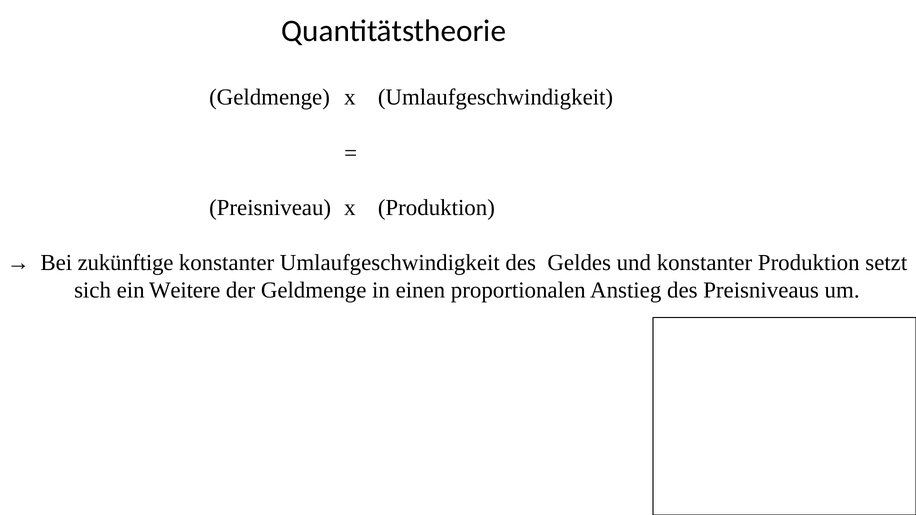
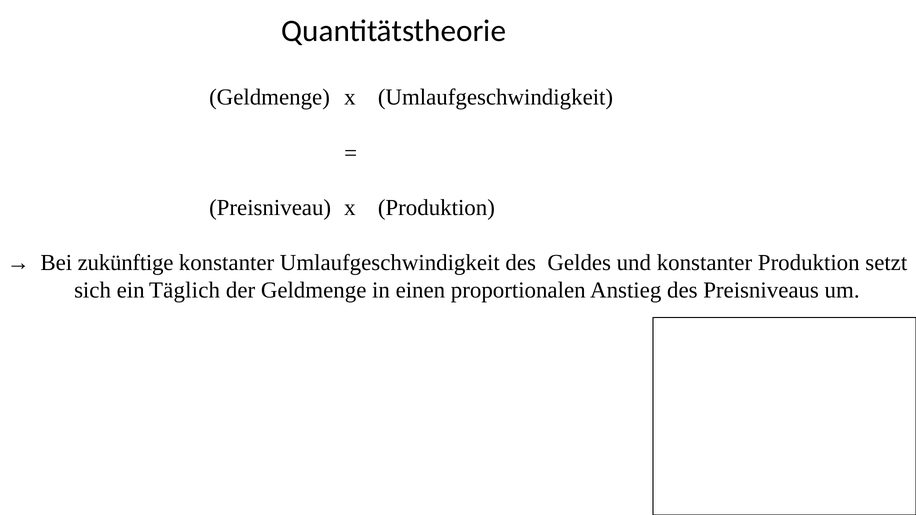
Weitere: Weitere -> Täglich (185, 290)
